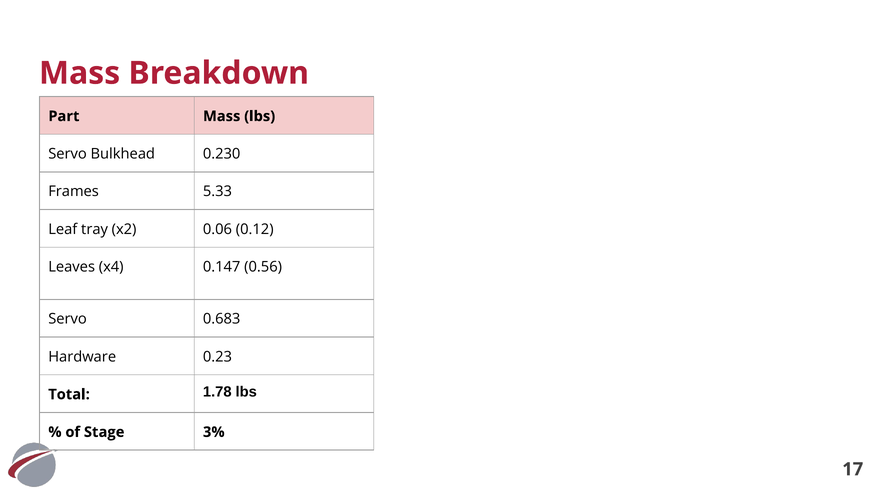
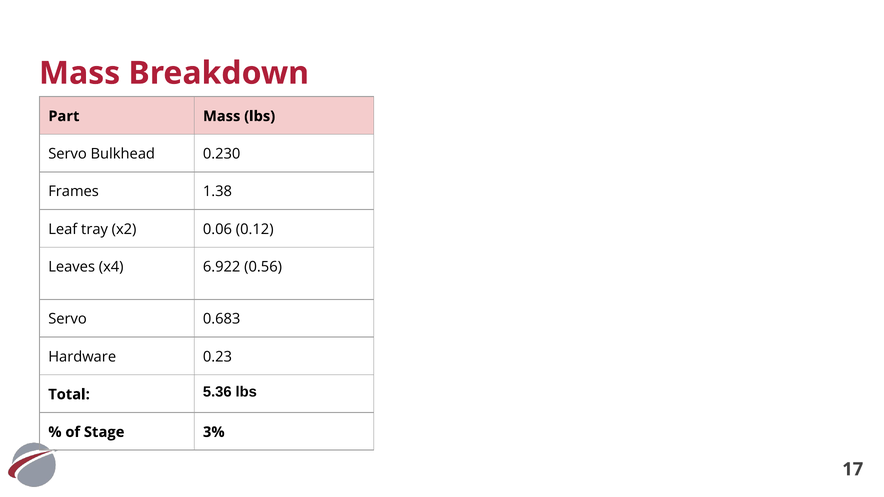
5.33: 5.33 -> 1.38 (217, 192)
0.147: 0.147 -> 6.922 (222, 267)
1.78: 1.78 -> 5.36 (217, 392)
